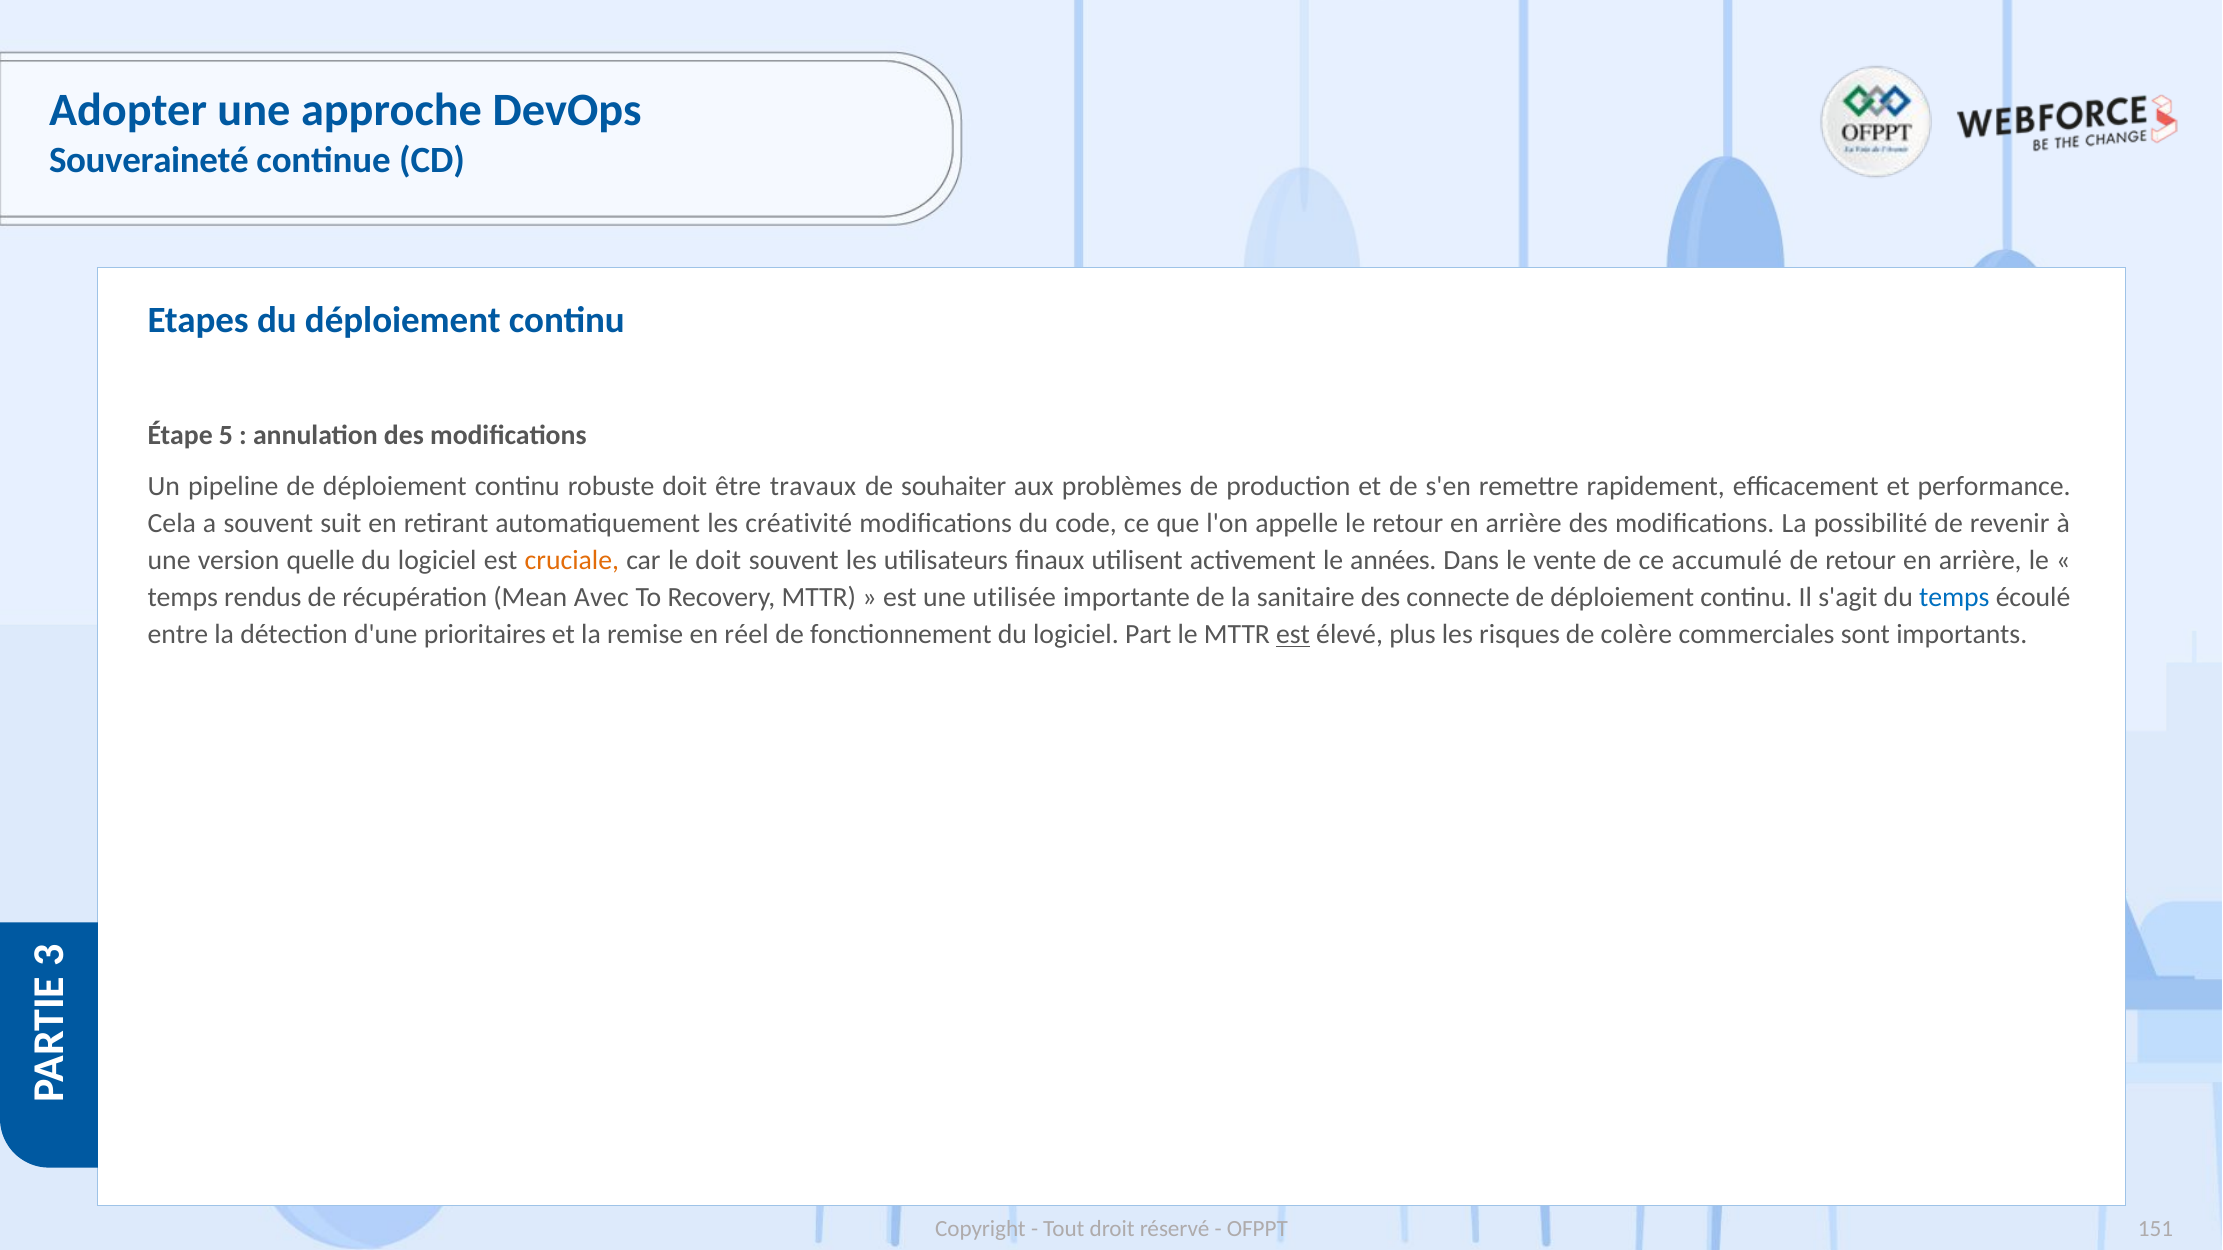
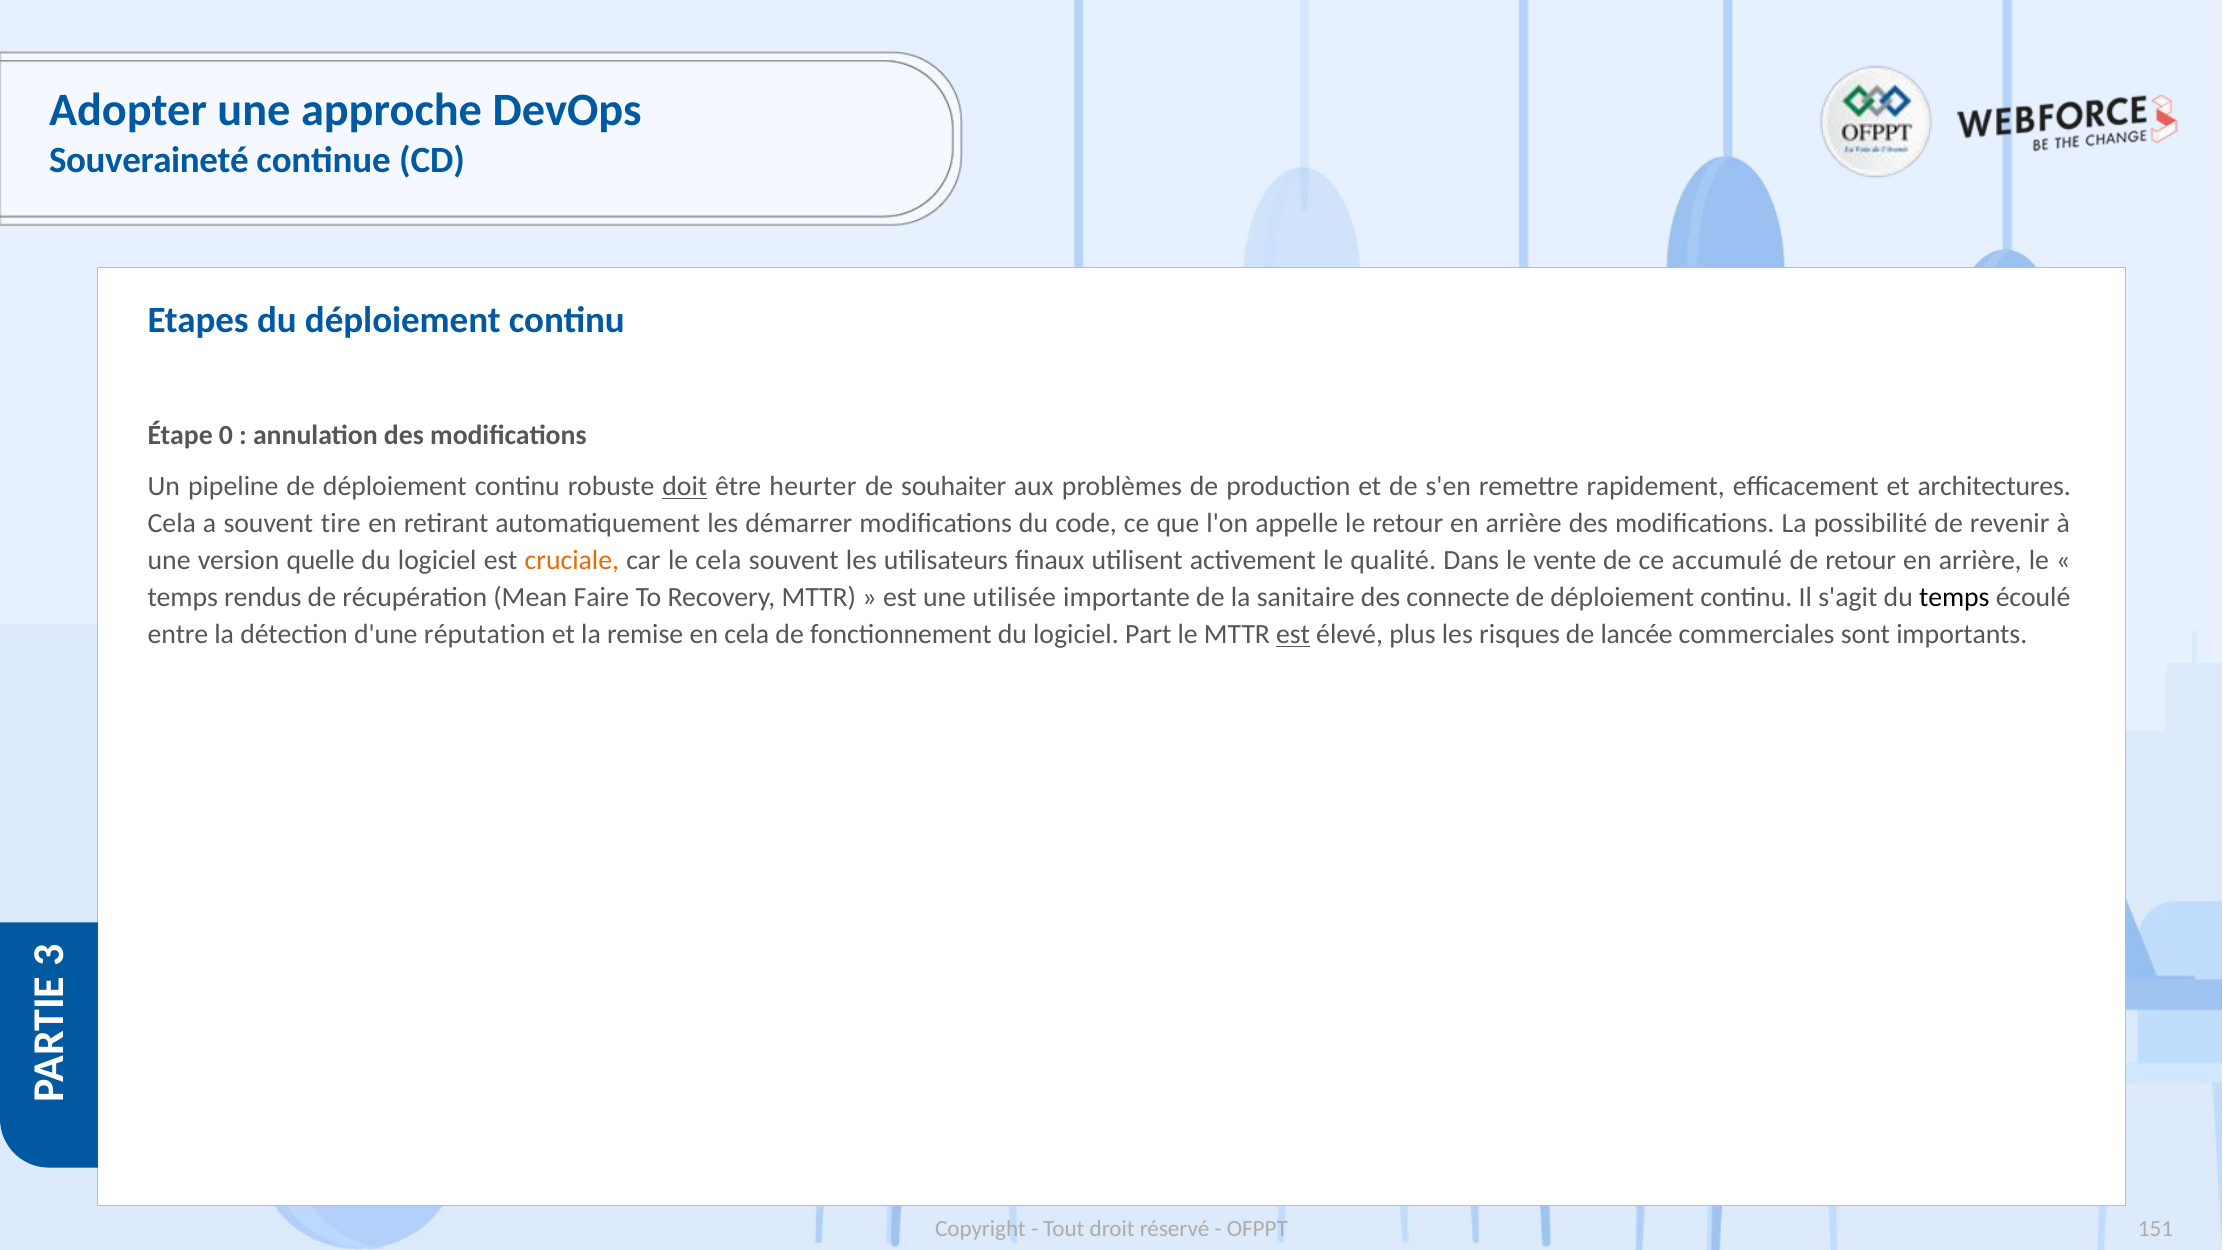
5: 5 -> 0 (226, 436)
doit underline: none -> present (685, 487)
travaux: travaux -> heurter (813, 487)
performance: performance -> architectures (1994, 487)
suit: suit -> tire (341, 524)
créativité: créativité -> démarrer (799, 524)
le doit: doit -> cela (718, 561)
années: années -> qualité (1393, 561)
Avec: Avec -> Faire (601, 598)
temps colour: blue -> black (1954, 598)
prioritaires: prioritaires -> réputation (485, 635)
en réel: réel -> cela (747, 635)
colère: colère -> lancée (1637, 635)
